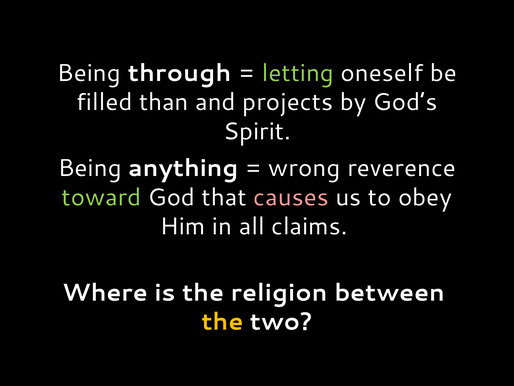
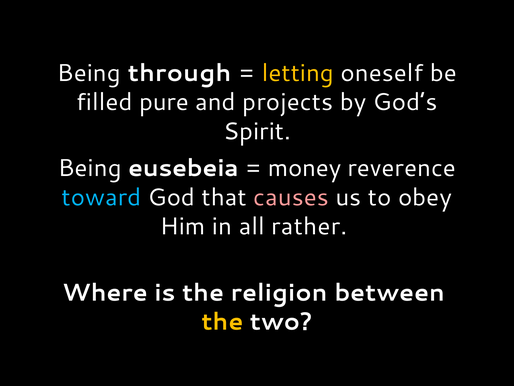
letting colour: light green -> yellow (298, 73)
than: than -> pure (164, 102)
anything: anything -> eusebeia (183, 168)
wrong: wrong -> money (305, 168)
toward colour: light green -> light blue (101, 197)
claims: claims -> rather (309, 226)
